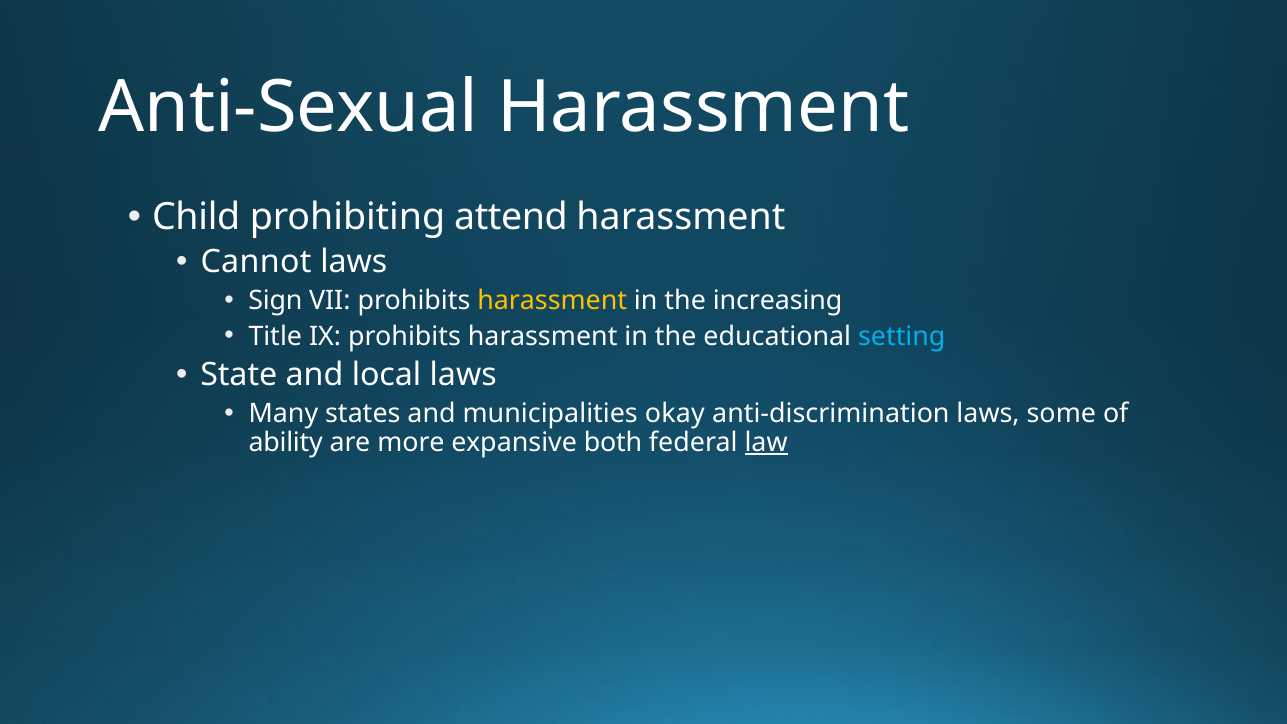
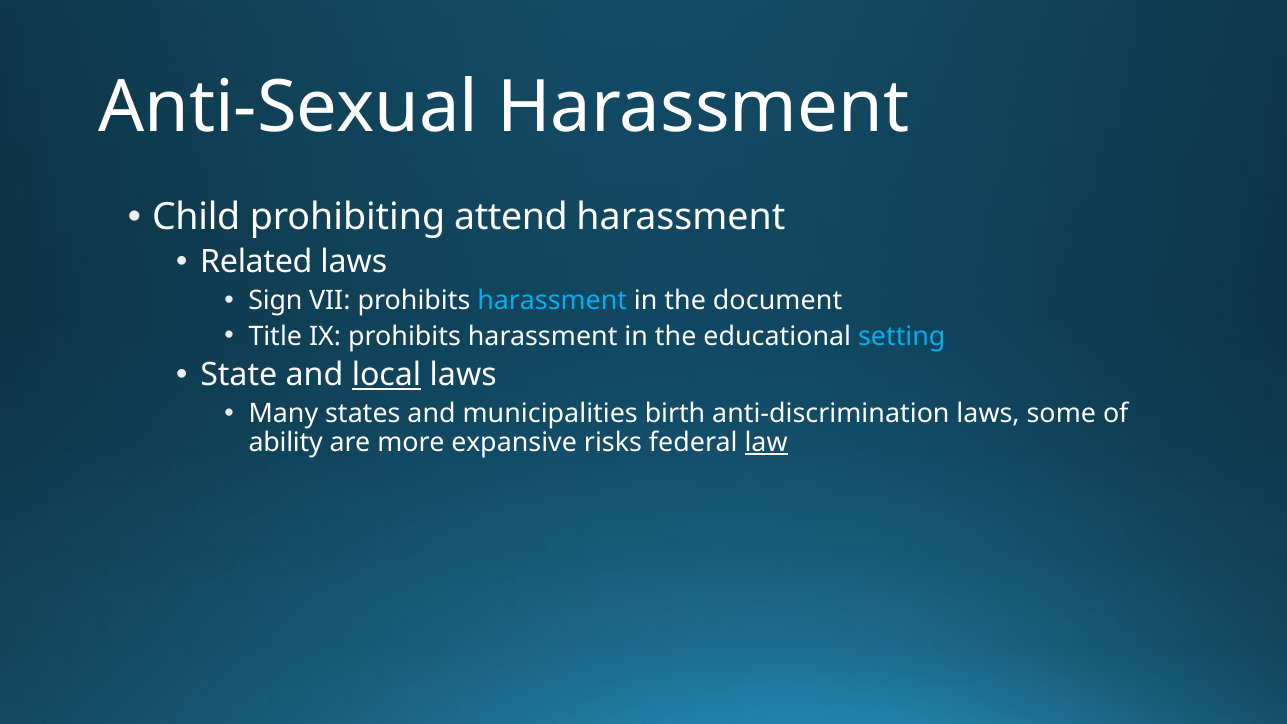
Cannot: Cannot -> Related (256, 262)
harassment colour: yellow -> light blue (552, 300)
increasing: increasing -> document (778, 300)
local underline: none -> present (387, 375)
okay: okay -> birth (675, 413)
both: both -> risks (613, 442)
